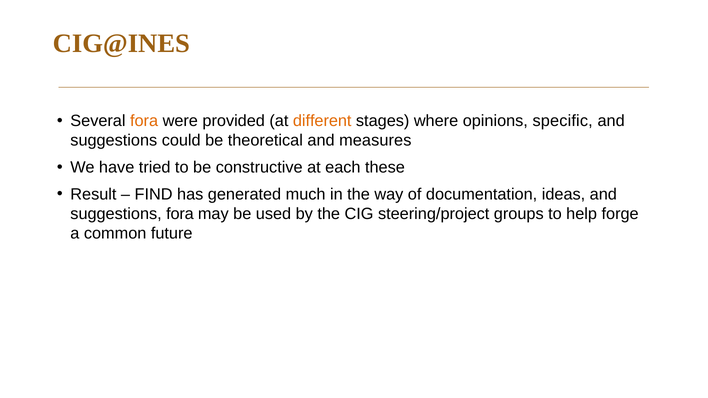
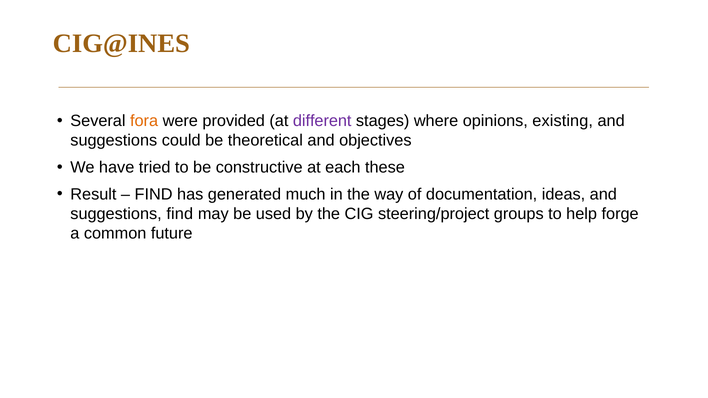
different colour: orange -> purple (322, 121)
specific: specific -> existing (563, 121)
measures: measures -> objectives (375, 141)
suggestions fora: fora -> find (180, 214)
